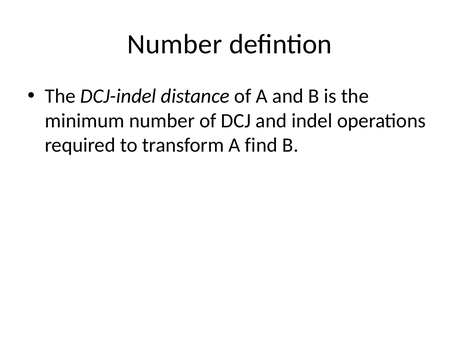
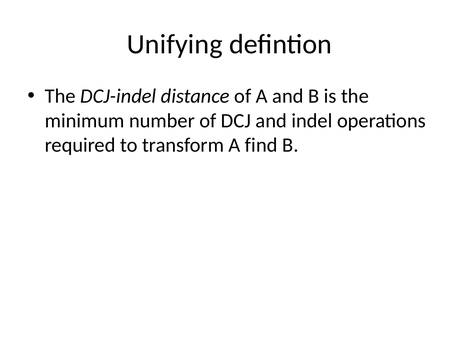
Number: Number -> Unifying (175, 44)
